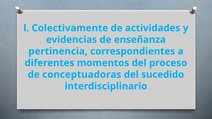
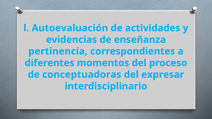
Colectivamente: Colectivamente -> Autoevaluación (70, 28)
sucedido: sucedido -> expresar (163, 75)
